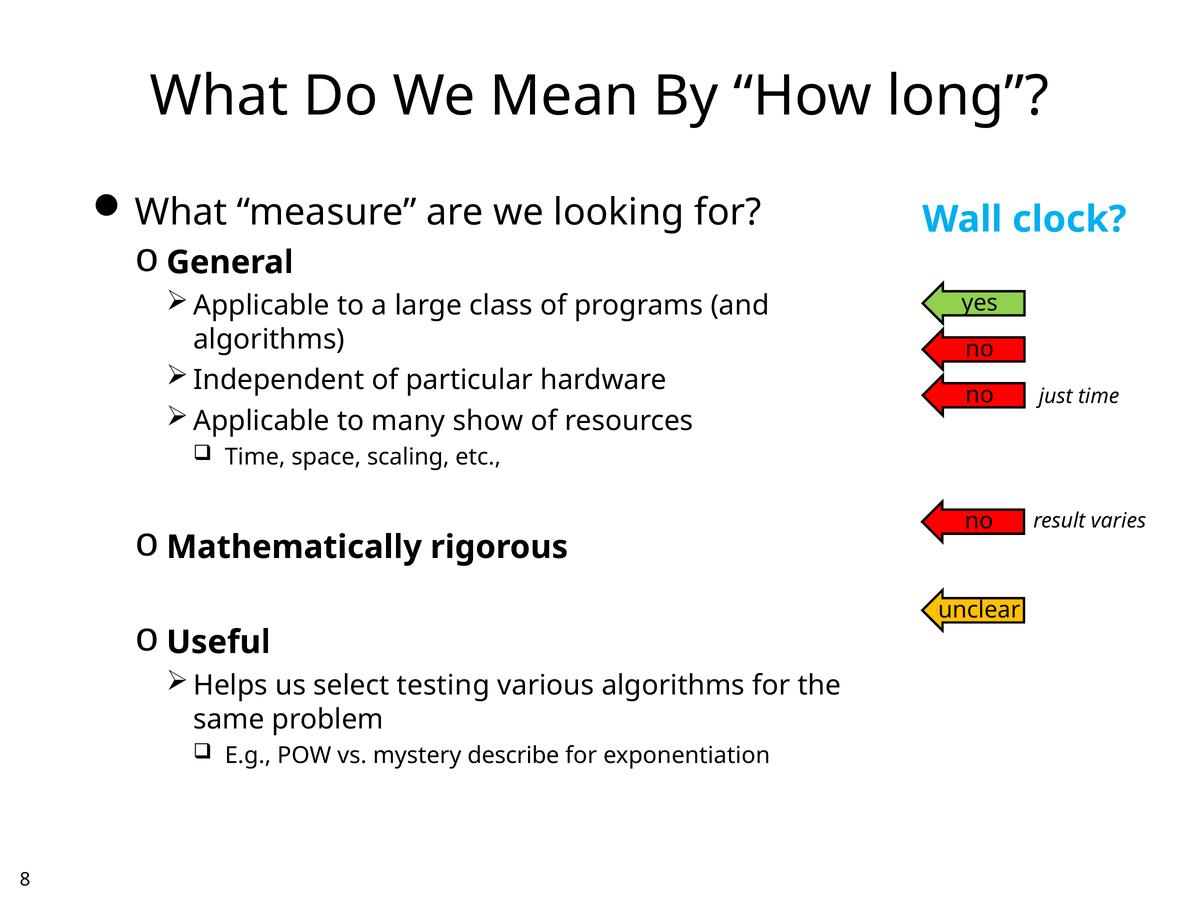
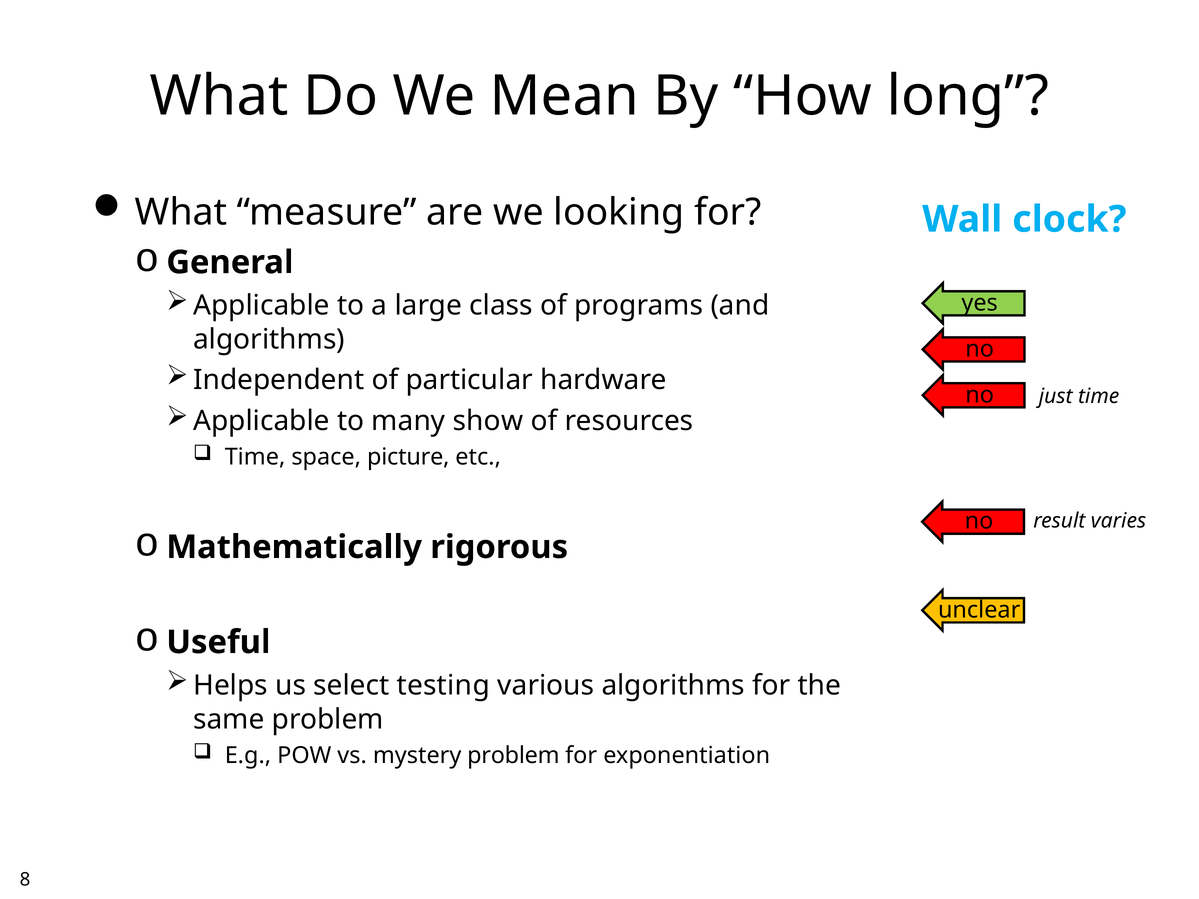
scaling: scaling -> picture (408, 457)
mystery describe: describe -> problem (513, 756)
